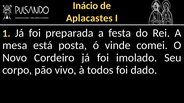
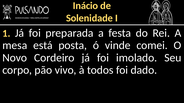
Aplacastes: Aplacastes -> Solenidade (89, 18)
